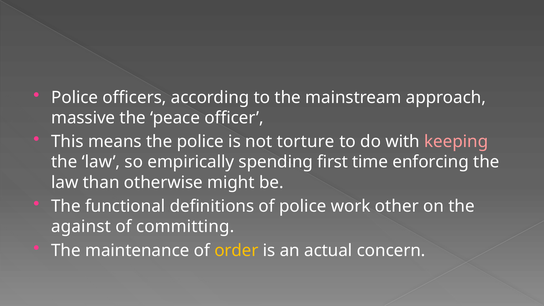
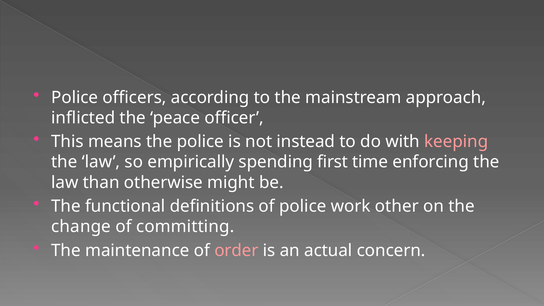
massive: massive -> inflicted (83, 118)
torture: torture -> instead (306, 142)
against: against -> change (81, 227)
order colour: yellow -> pink (236, 250)
